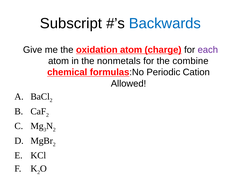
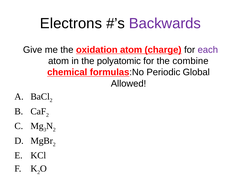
Subscript: Subscript -> Electrons (71, 23)
Backwards colour: blue -> purple (165, 23)
nonmetals: nonmetals -> polyatomic (119, 61)
Cation: Cation -> Global (196, 72)
